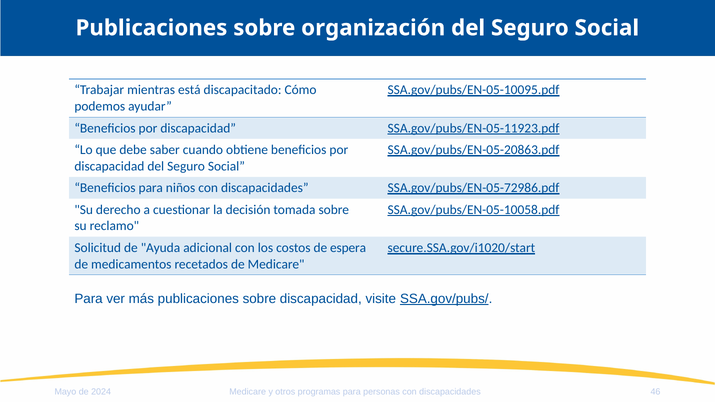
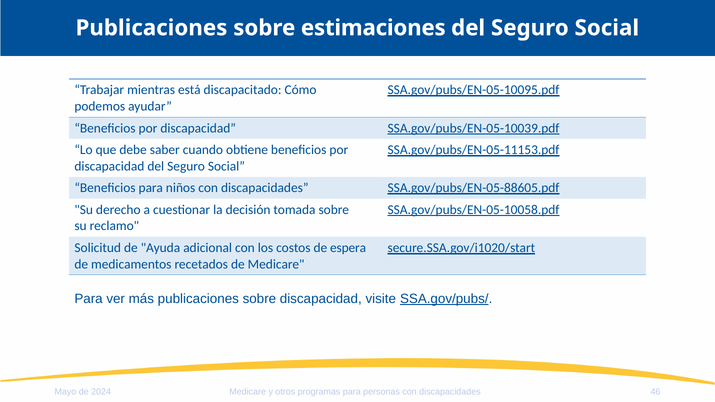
organización: organización -> estimaciones (373, 28)
SSA.gov/pubs/EN-05-11923.pdf: SSA.gov/pubs/EN-05-11923.pdf -> SSA.gov/pubs/EN-05-10039.pdf (474, 128)
SSA.gov/pubs/EN-05-20863.pdf: SSA.gov/pubs/EN-05-20863.pdf -> SSA.gov/pubs/EN-05-11153.pdf (474, 150)
SSA.gov/pubs/EN-05-72986.pdf: SSA.gov/pubs/EN-05-72986.pdf -> SSA.gov/pubs/EN-05-88605.pdf (474, 188)
